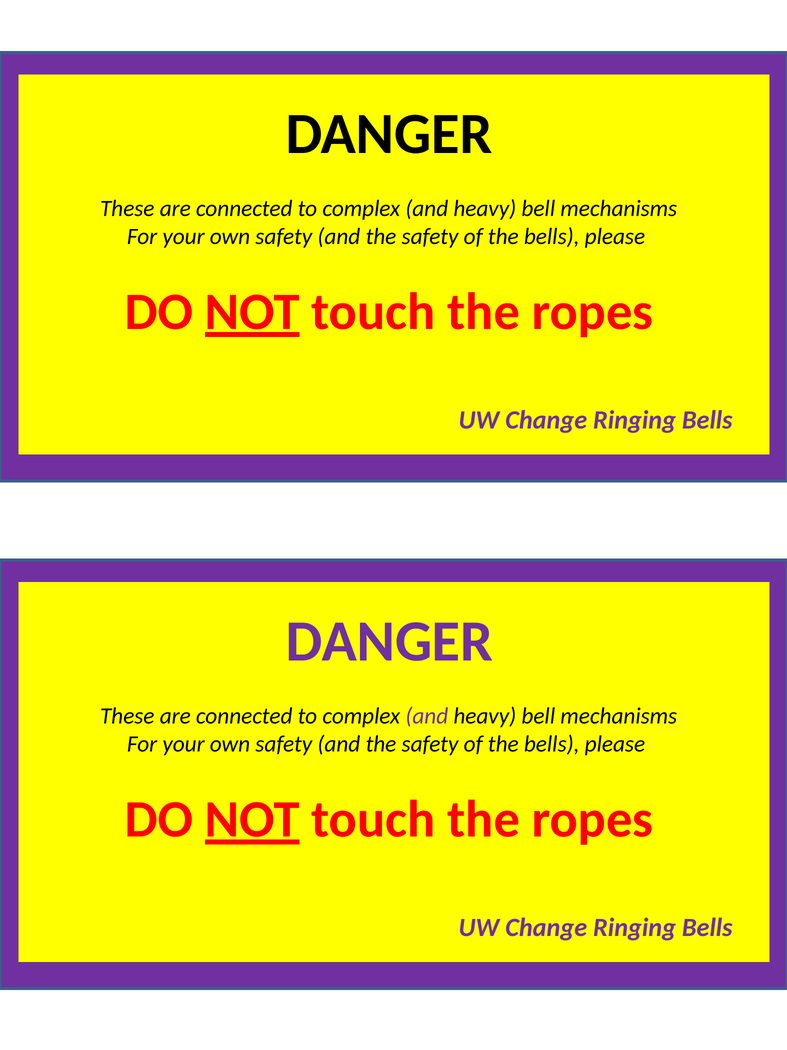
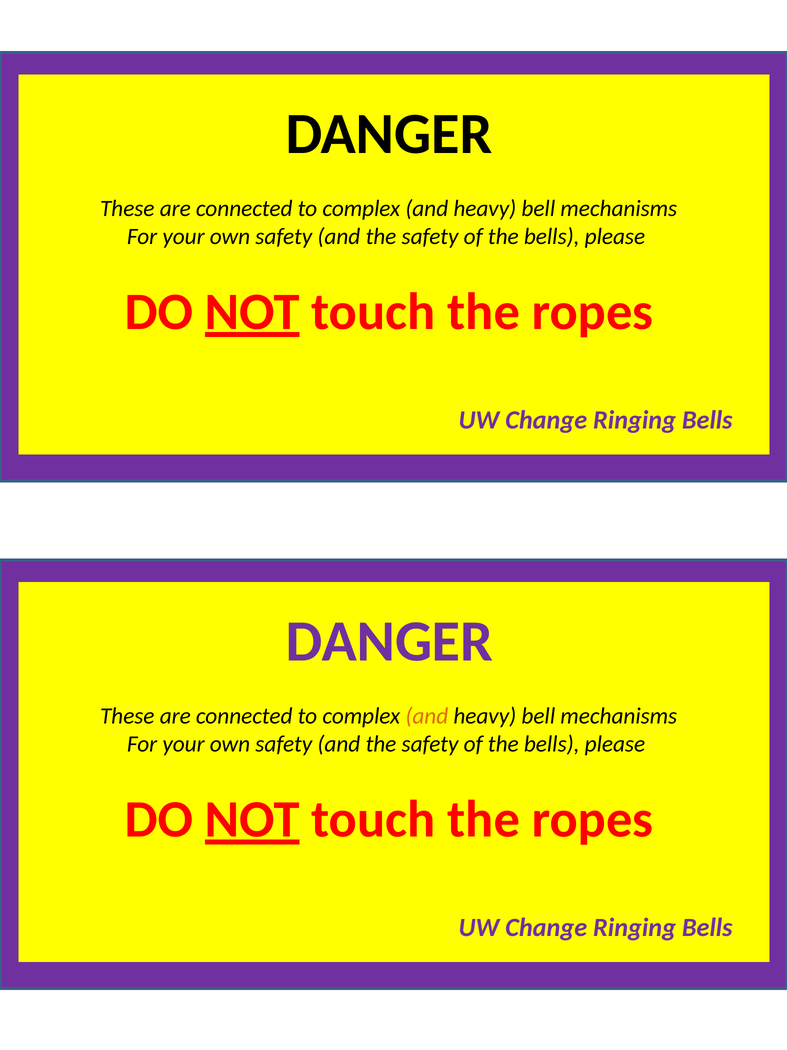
and colour: purple -> orange (427, 715)
